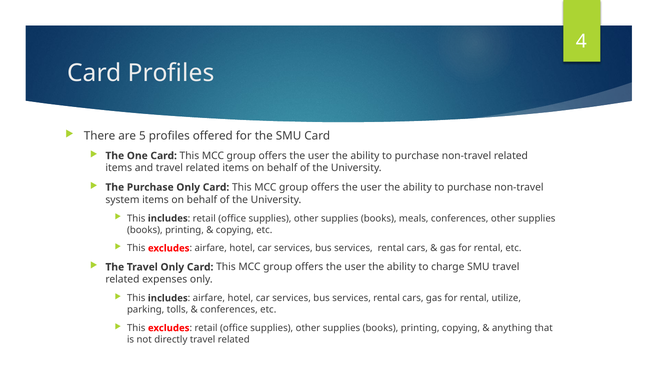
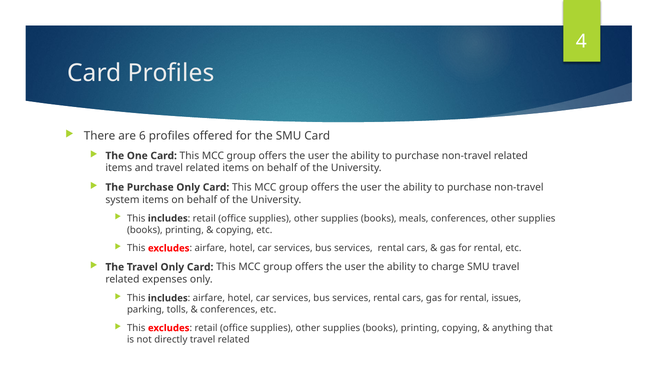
5: 5 -> 6 (142, 136)
utilize: utilize -> issues (506, 298)
